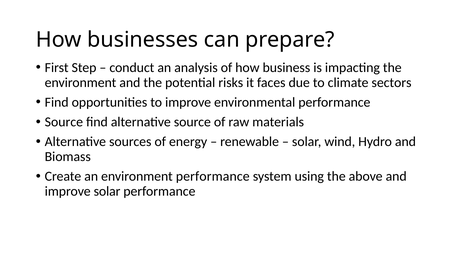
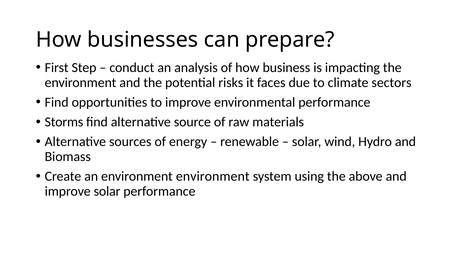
Source: Source -> Storms (64, 122)
environment performance: performance -> environment (213, 176)
